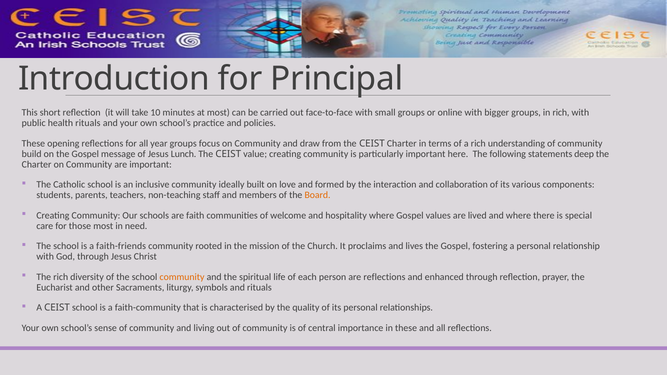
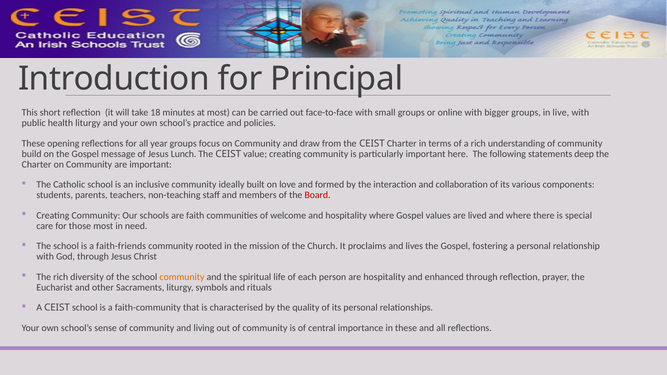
10: 10 -> 18 (155, 113)
in rich: rich -> live (561, 113)
health rituals: rituals -> liturgy (88, 123)
Board colour: orange -> red (318, 195)
are reflections: reflections -> hospitality (384, 277)
